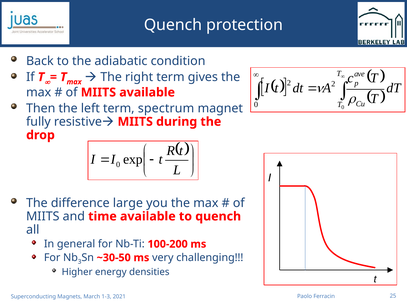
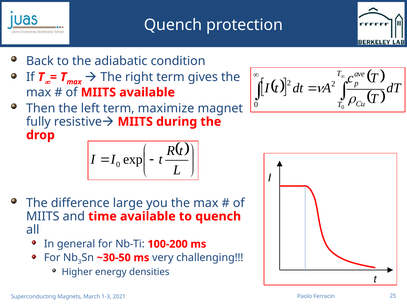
spectrum: spectrum -> maximize (166, 108)
